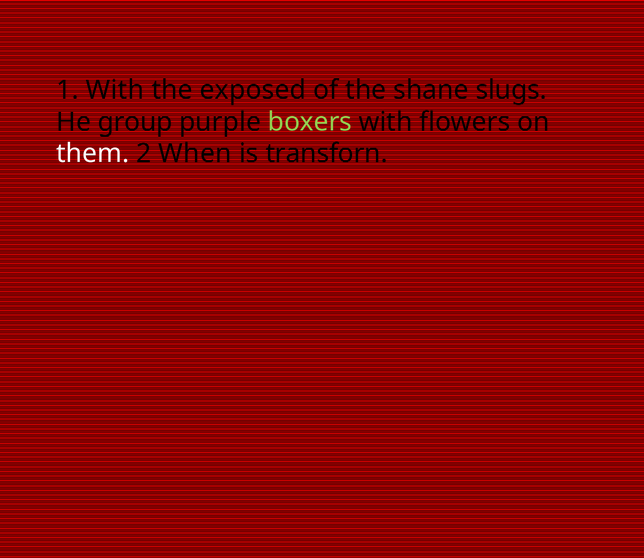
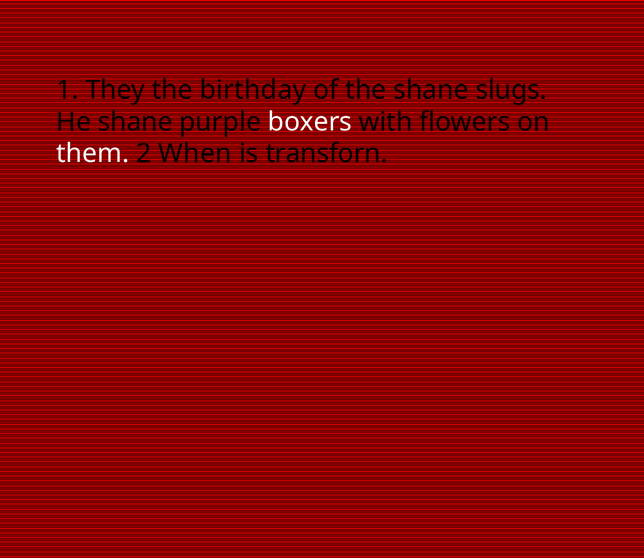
1 With: With -> They (115, 90)
exposed: exposed -> birthday (253, 90)
He group: group -> shane (135, 122)
boxers colour: light green -> white (310, 122)
